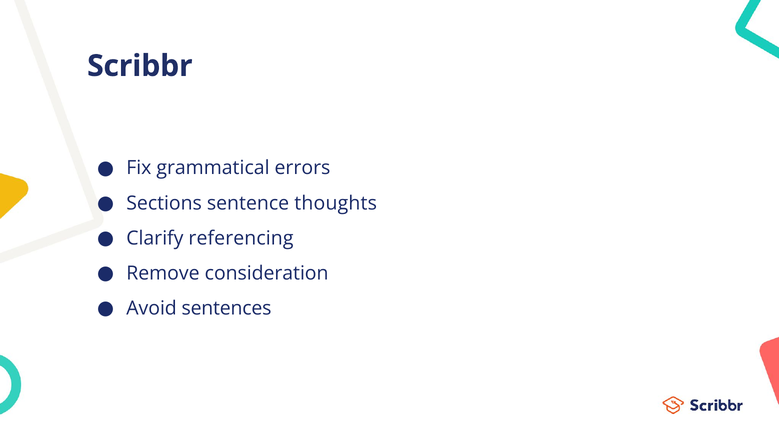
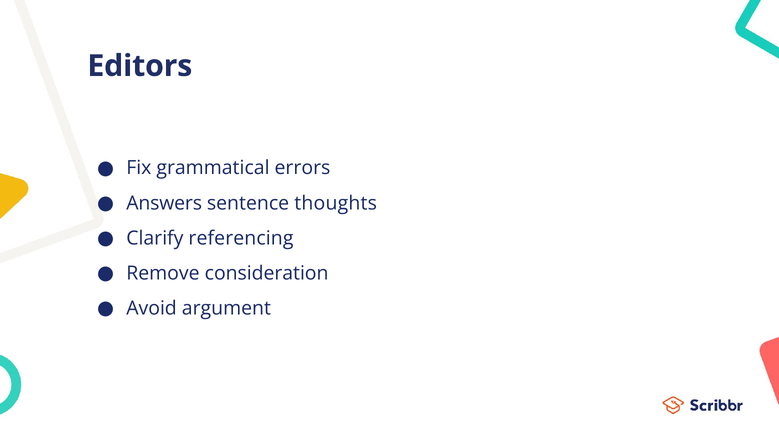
Scribbr: Scribbr -> Editors (140, 66)
Sections: Sections -> Answers (164, 203)
sentences: sentences -> argument (226, 308)
